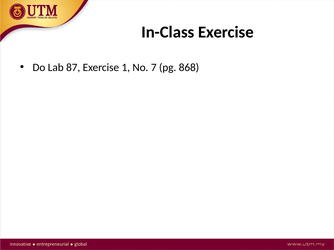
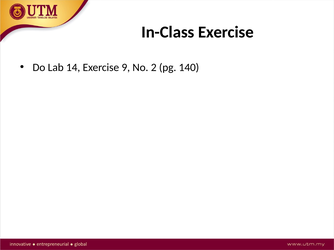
87: 87 -> 14 (73, 68)
1: 1 -> 9 (126, 68)
7: 7 -> 2 (154, 68)
868: 868 -> 140 (189, 68)
